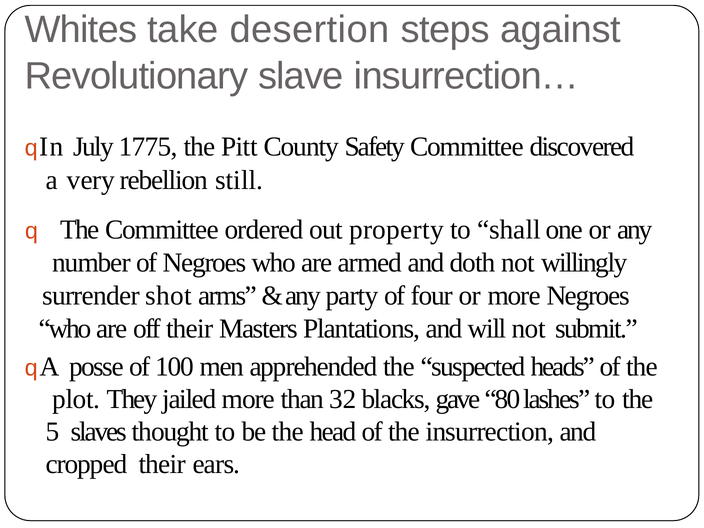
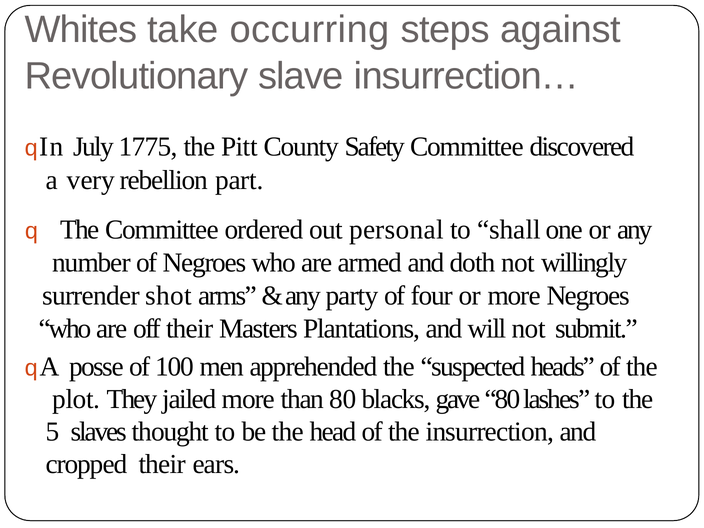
desertion: desertion -> occurring (310, 29)
still: still -> part (239, 180)
property: property -> personal (396, 230)
than 32: 32 -> 80 (343, 399)
